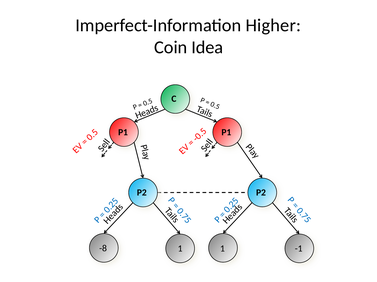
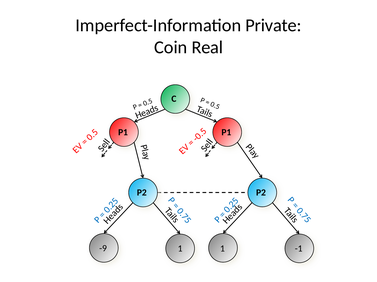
Higher: Higher -> Private (273, 25)
Idea: Idea -> Real (207, 47)
-8: -8 -> -9 (103, 249)
